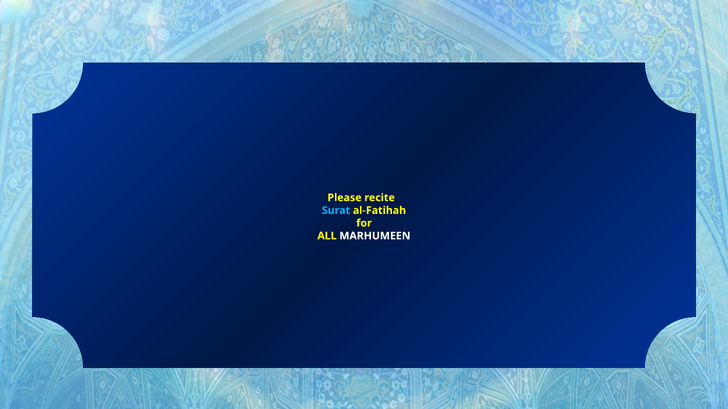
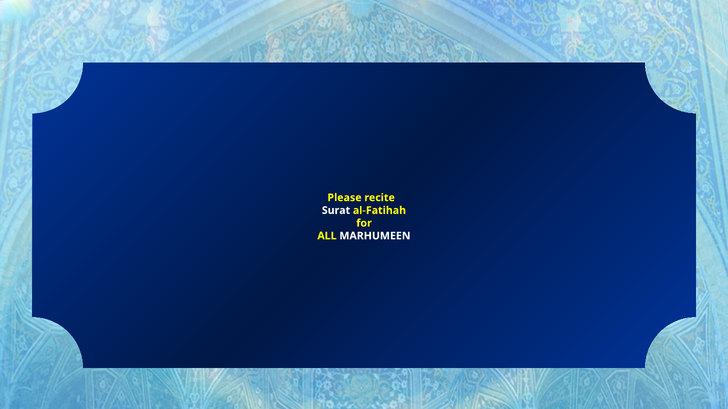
Surat colour: light blue -> white (336, 211)
